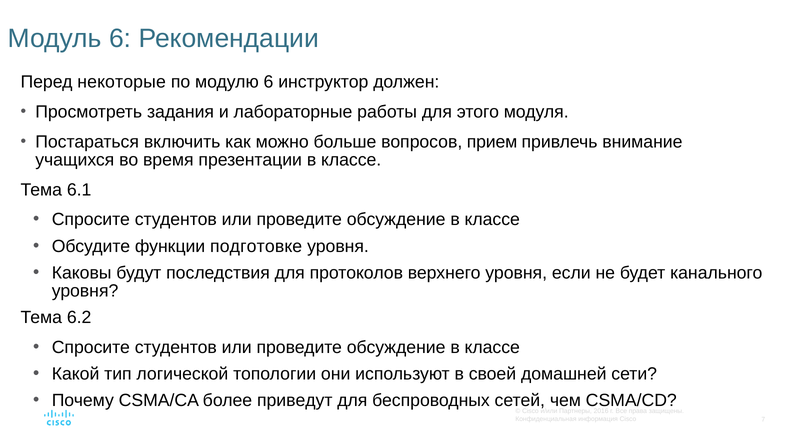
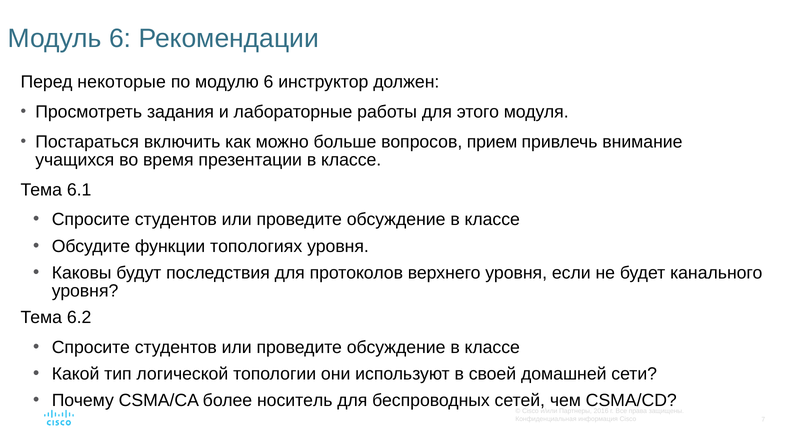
подготовке: подготовке -> топологиях (256, 246)
приведут: приведут -> носитель (295, 401)
